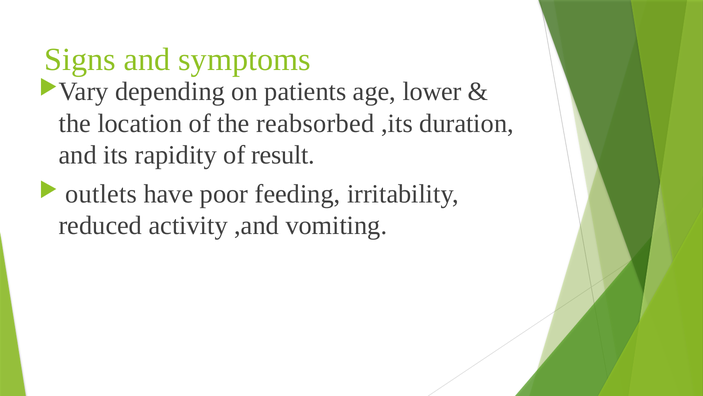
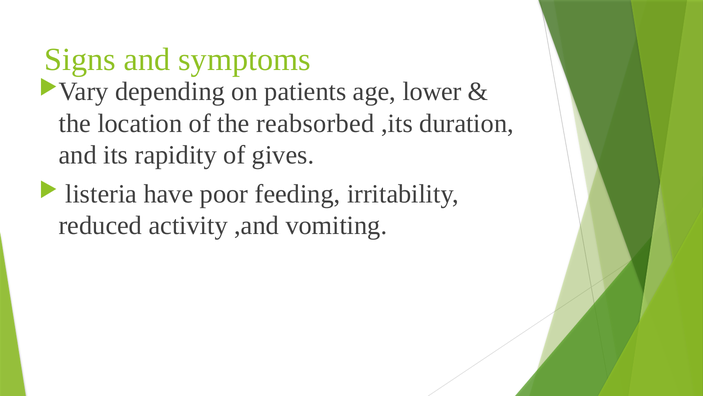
result: result -> gives (283, 155)
outlets: outlets -> listeria (101, 194)
